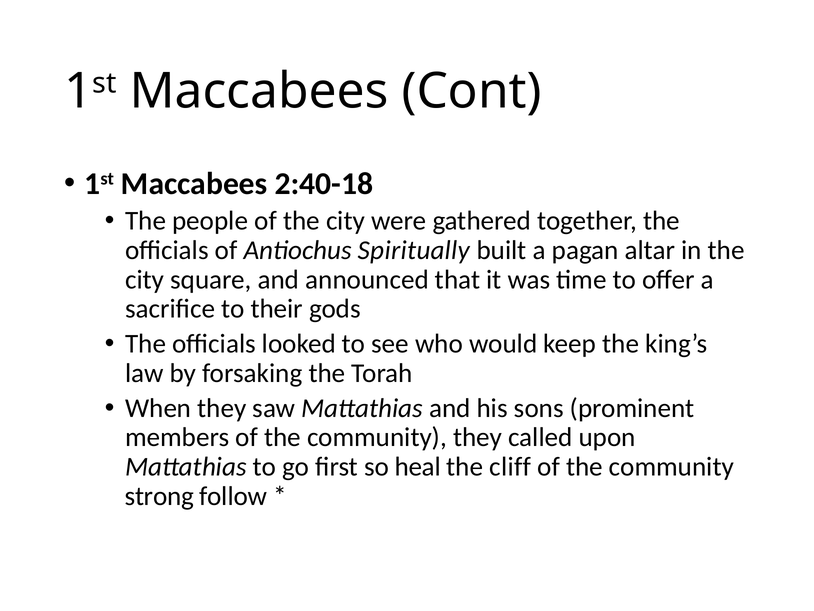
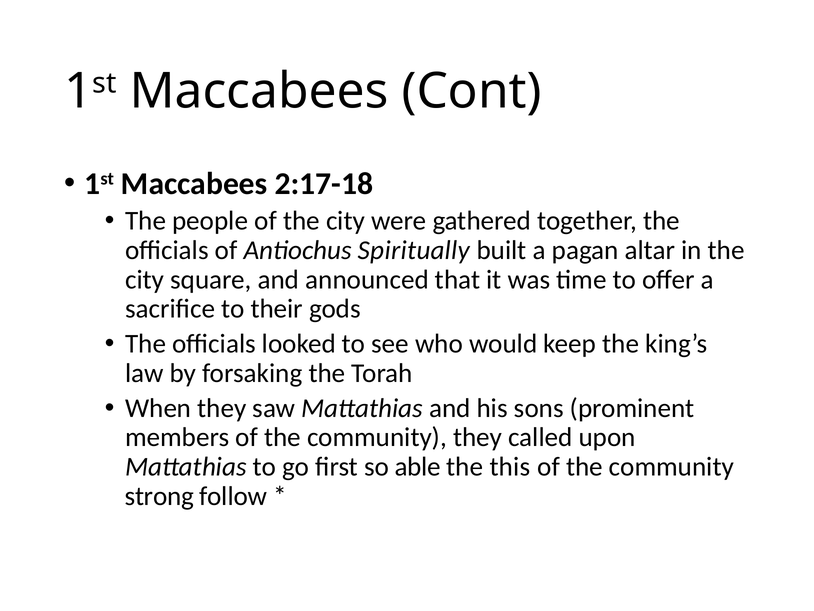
2:40-18: 2:40-18 -> 2:17-18 (324, 183)
heal: heal -> able (418, 466)
cliff: cliff -> this (510, 466)
